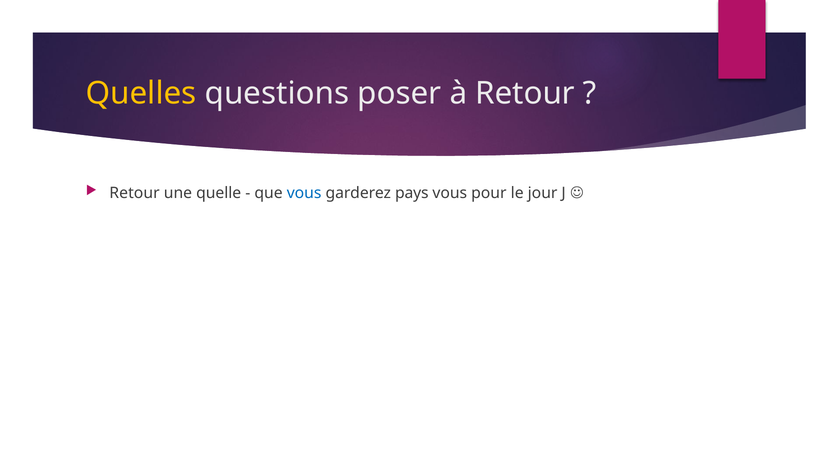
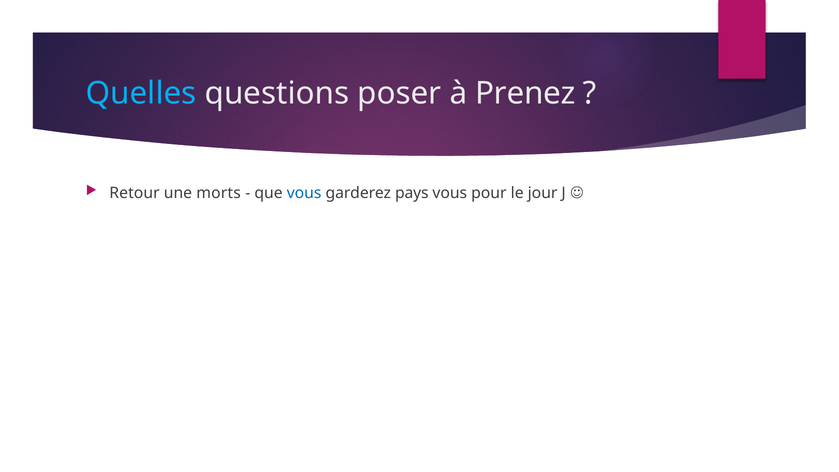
Quelles colour: yellow -> light blue (141, 94)
à Retour: Retour -> Prenez (525, 94)
quelle: quelle -> morts (219, 193)
